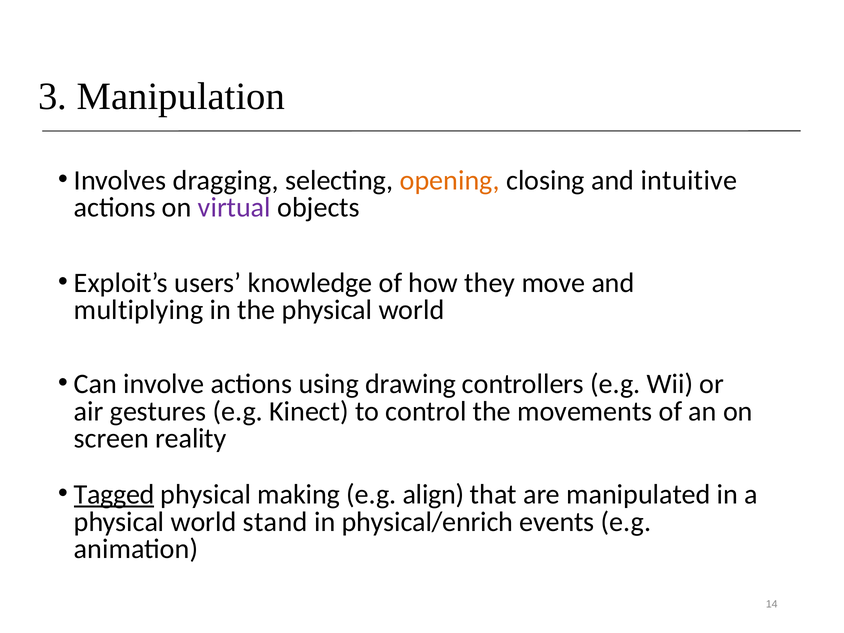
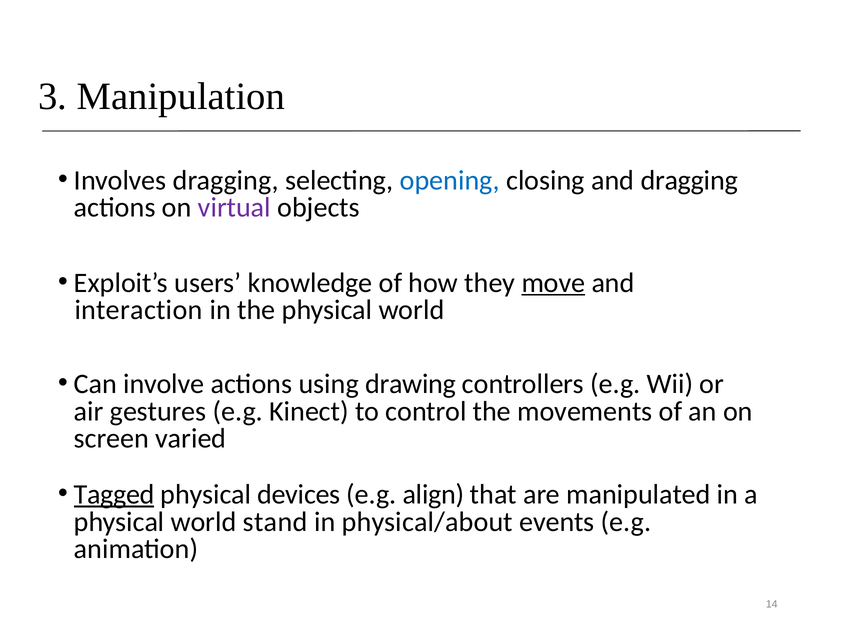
opening colour: orange -> blue (450, 180)
and intuitive: intuitive -> dragging (689, 180)
move underline: none -> present (553, 283)
multiplying: multiplying -> interaction (139, 310)
reality: reality -> varied (191, 439)
making: making -> devices (299, 494)
physical/enrich: physical/enrich -> physical/about (427, 522)
